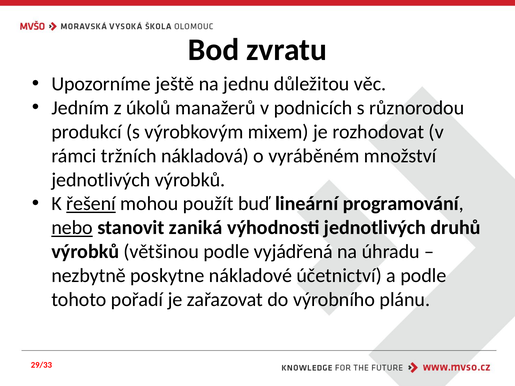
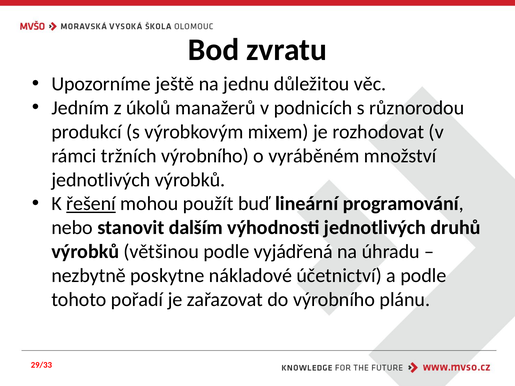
tržních nákladová: nákladová -> výrobního (205, 156)
nebo underline: present -> none (72, 228)
zaniká: zaniká -> dalším (196, 228)
